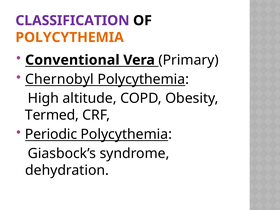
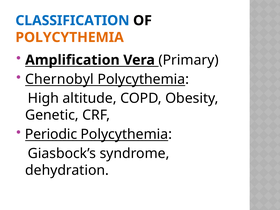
CLASSIFICATION colour: purple -> blue (72, 21)
Conventional: Conventional -> Amplification (72, 60)
Termed: Termed -> Genetic (52, 115)
